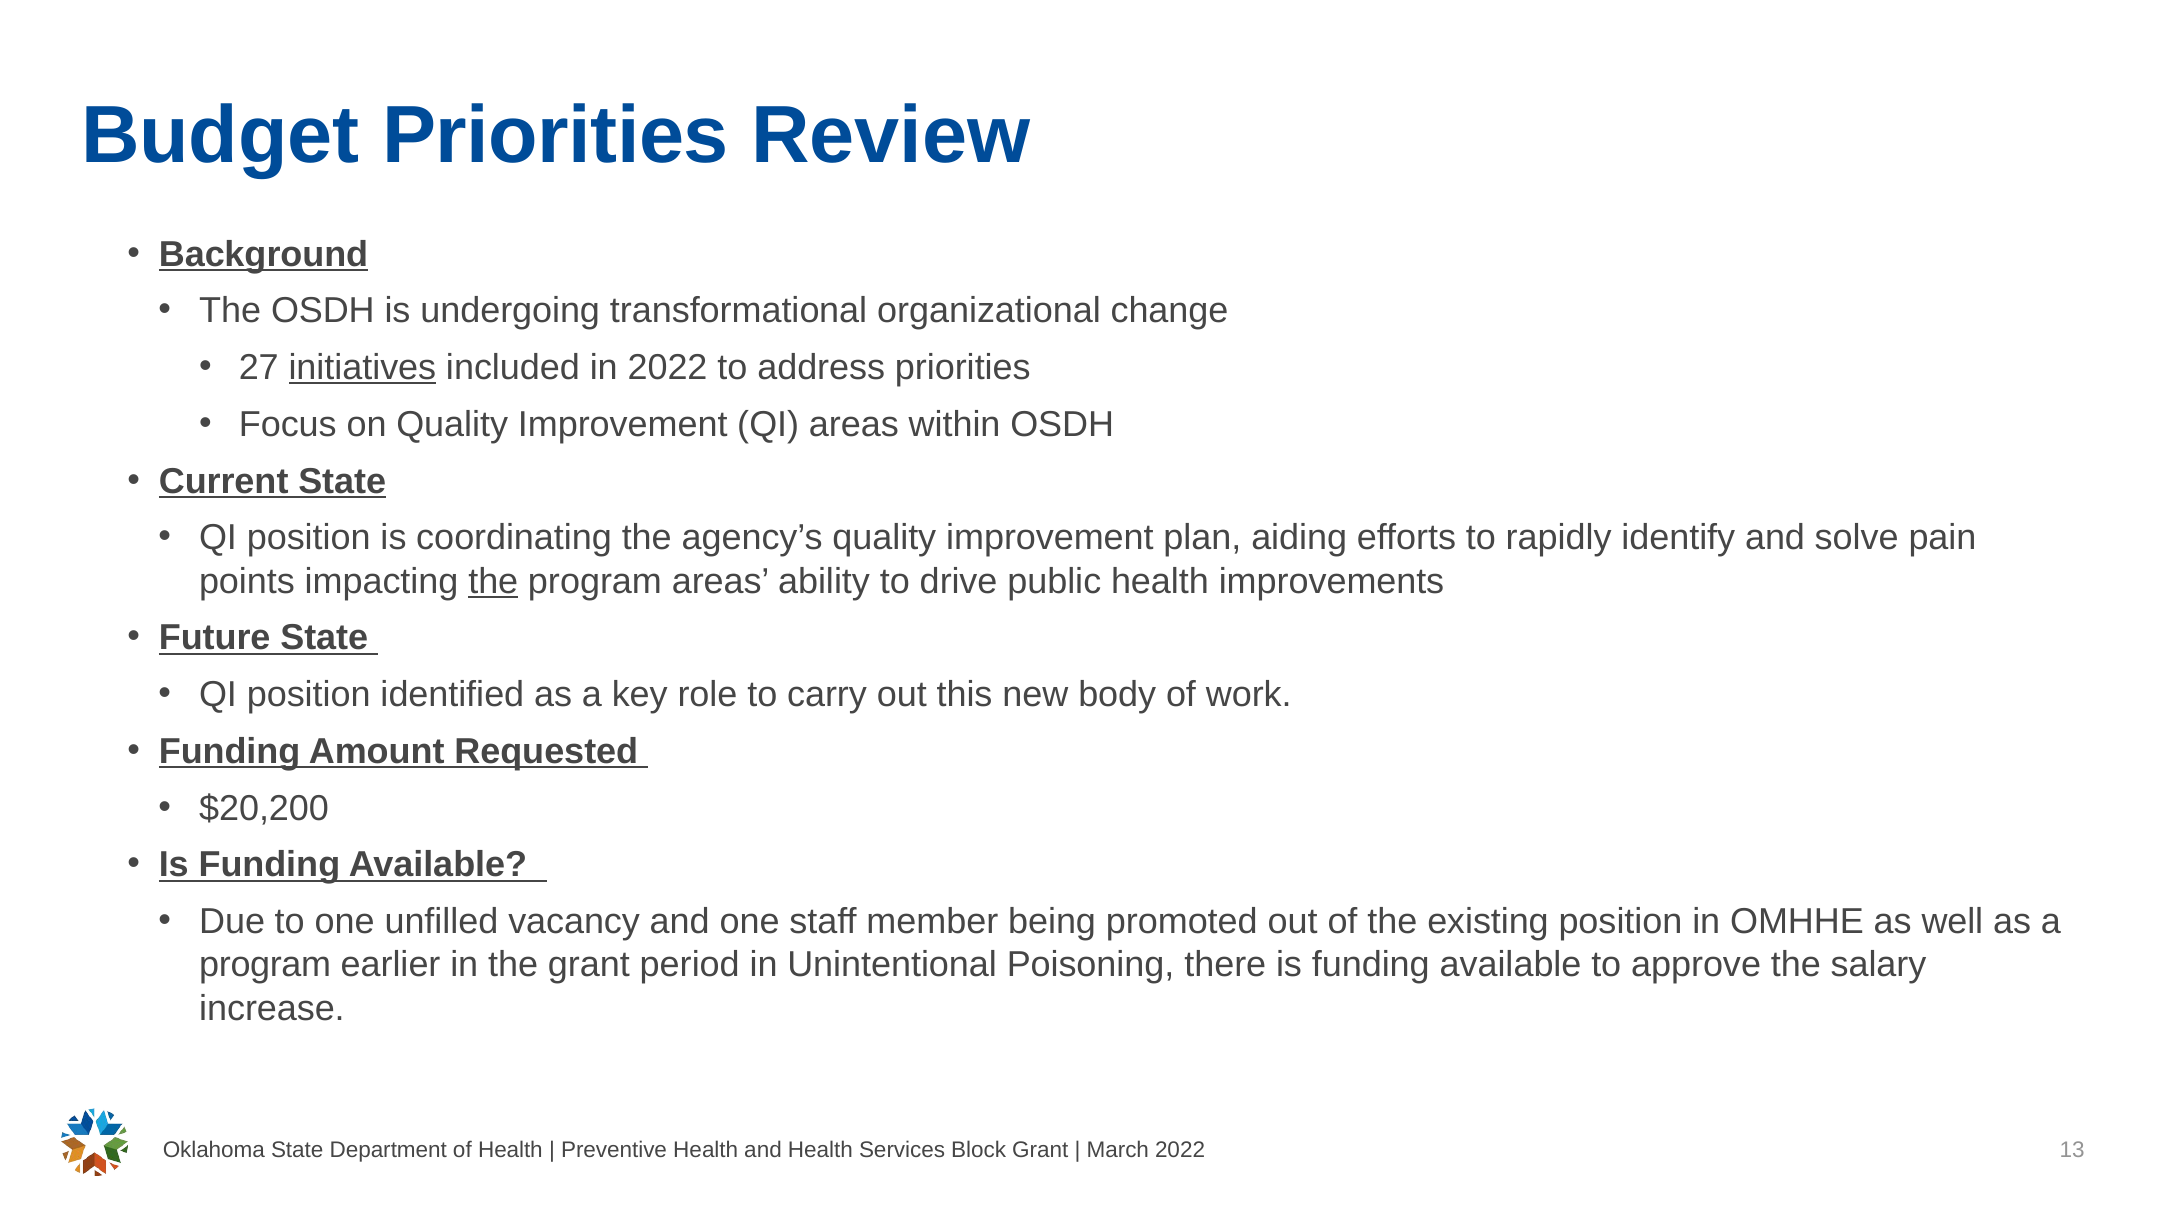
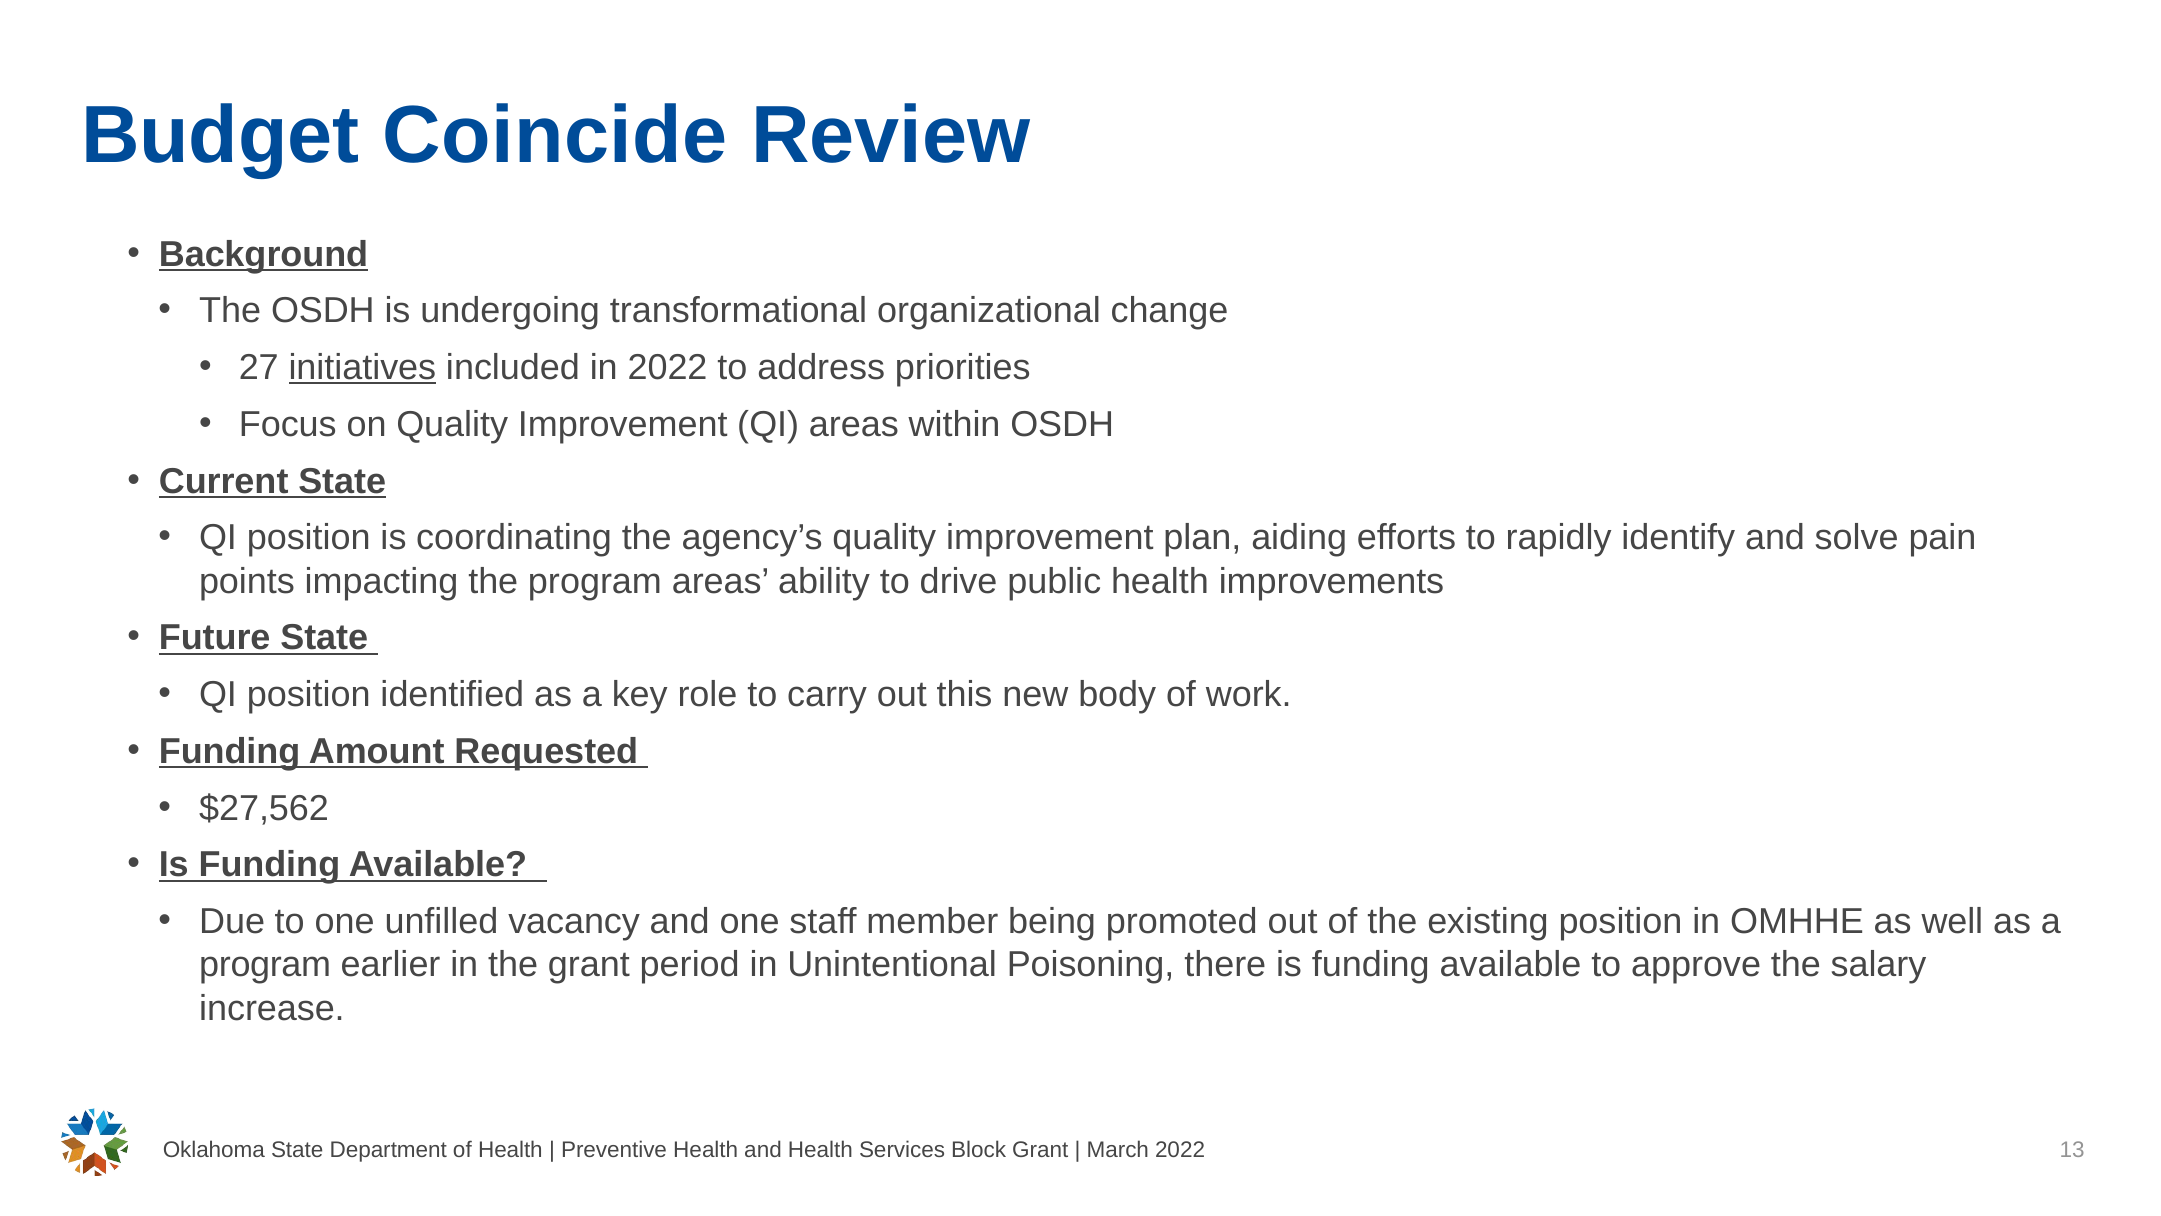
Budget Priorities: Priorities -> Coincide (555, 136)
the underline: present -> none (493, 581)
$20,200: $20,200 -> $27,562 (264, 808)
